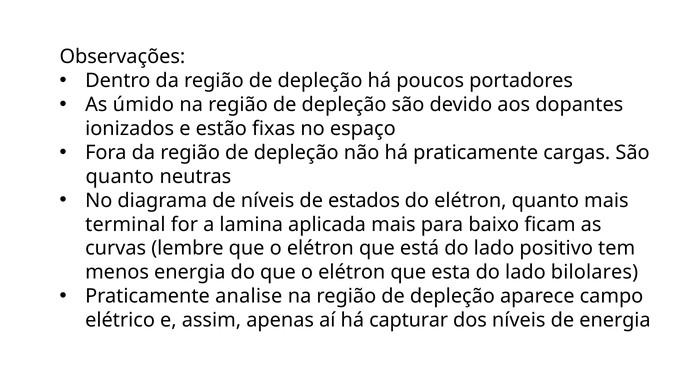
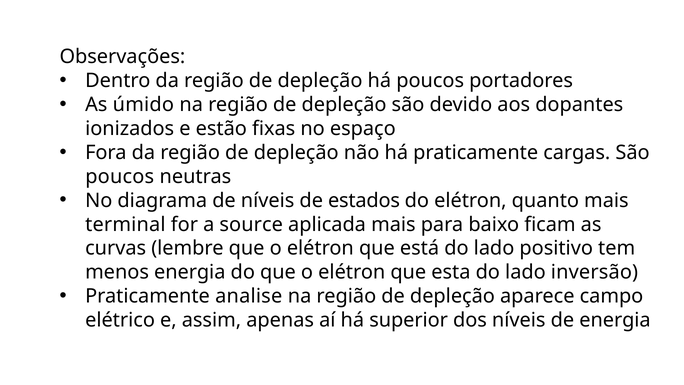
quanto: quanto -> poucos (120, 176)
lamina: lamina -> source (251, 224)
bilolares: bilolares -> inversão (594, 272)
capturar: capturar -> superior (409, 320)
